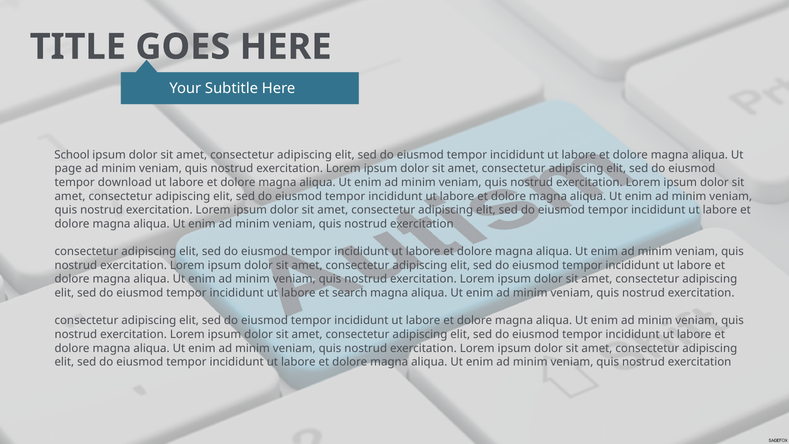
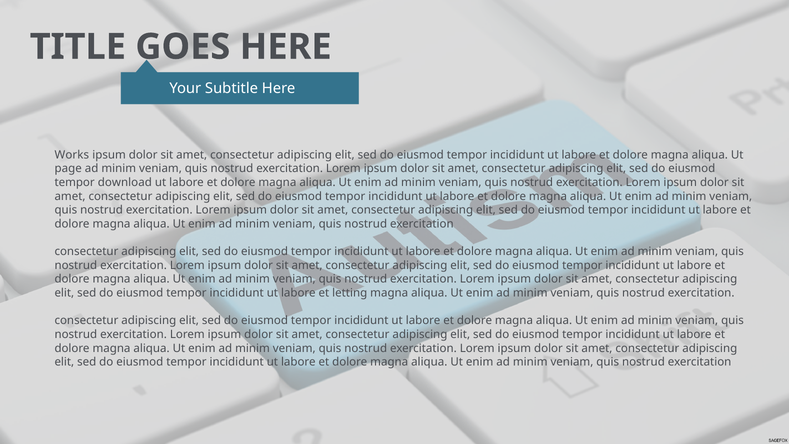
School: School -> Works (72, 155)
search: search -> letting (350, 293)
